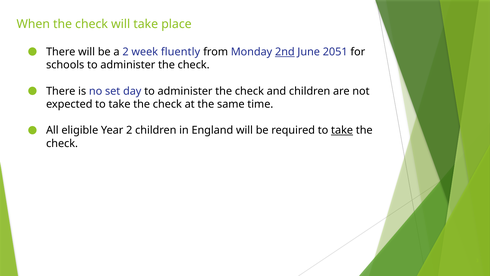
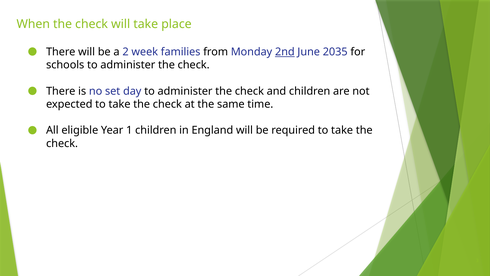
fluently: fluently -> families (181, 52)
2051: 2051 -> 2035 (335, 52)
Year 2: 2 -> 1 (129, 130)
take underline: present -> none (342, 130)
